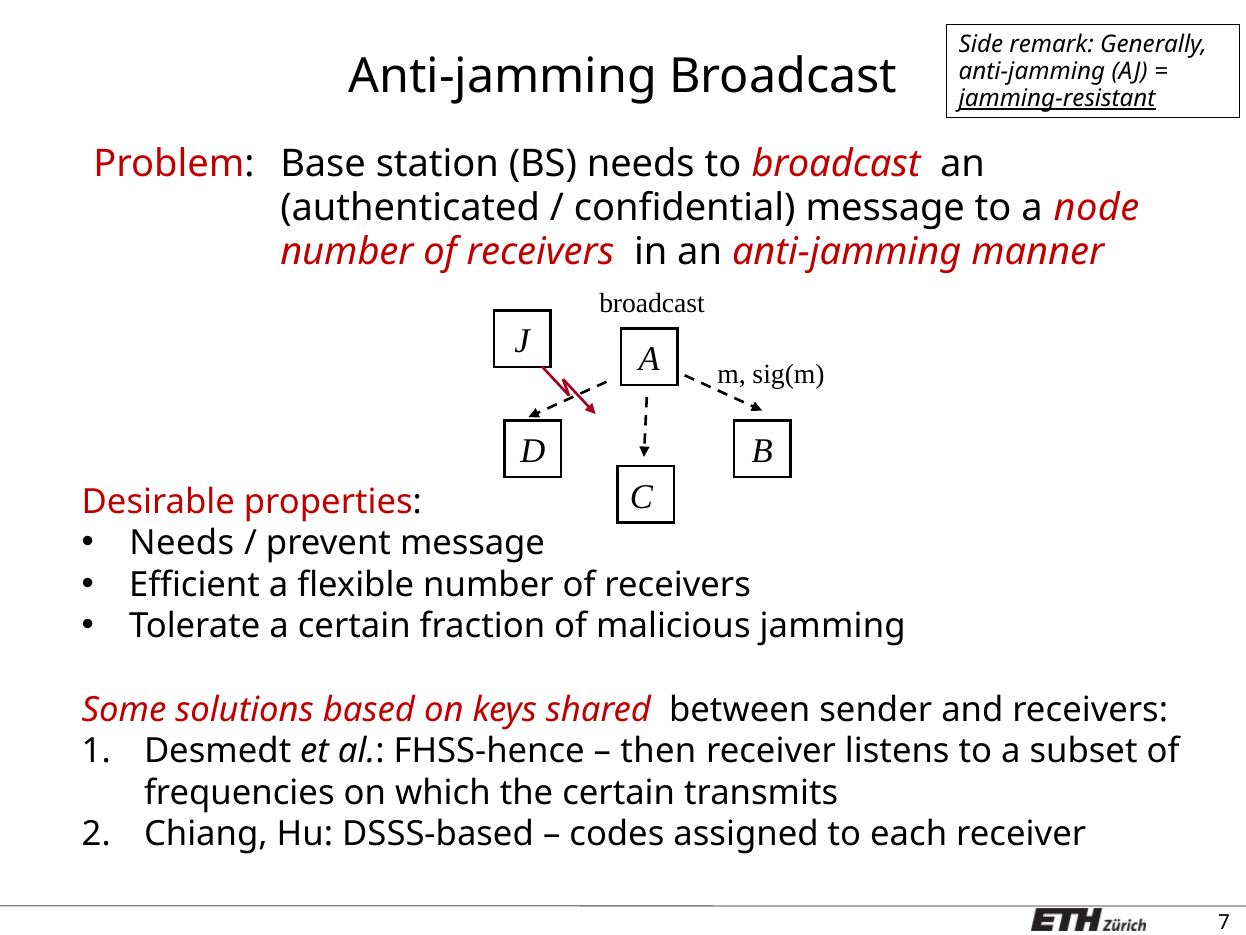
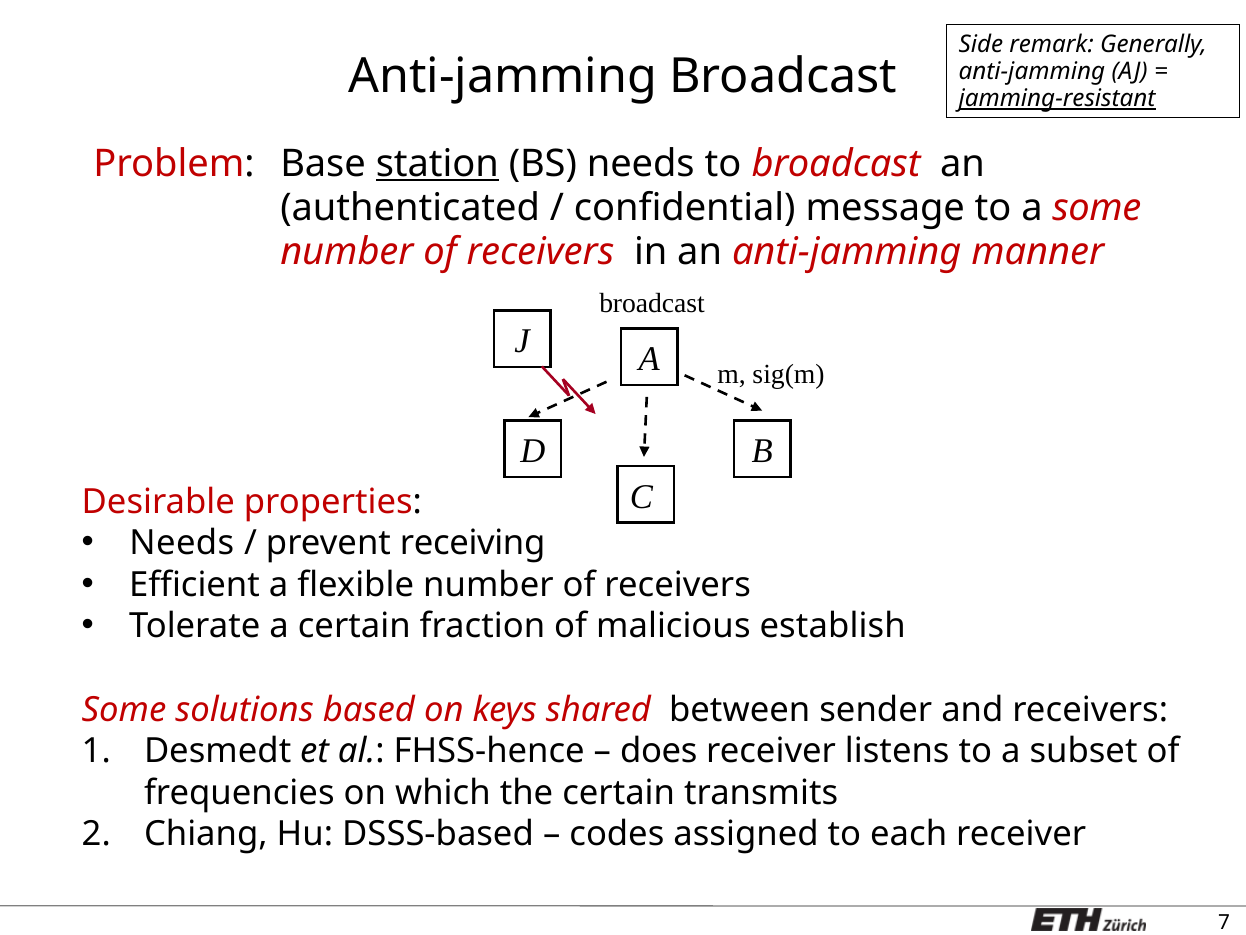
station underline: none -> present (437, 164)
a node: node -> some (1097, 208)
prevent message: message -> receiving (473, 543)
jamming: jamming -> establish (833, 626)
then: then -> does (659, 751)
